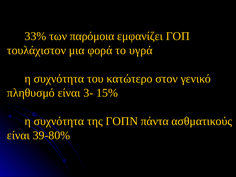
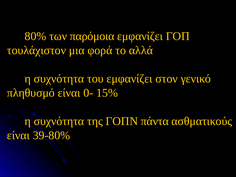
33%: 33% -> 80% (35, 36)
υγρά: υγρά -> αλλά (141, 50)
του κατώτερο: κατώτερο -> εμφανίζει (130, 79)
3-: 3- -> 0- (88, 93)
